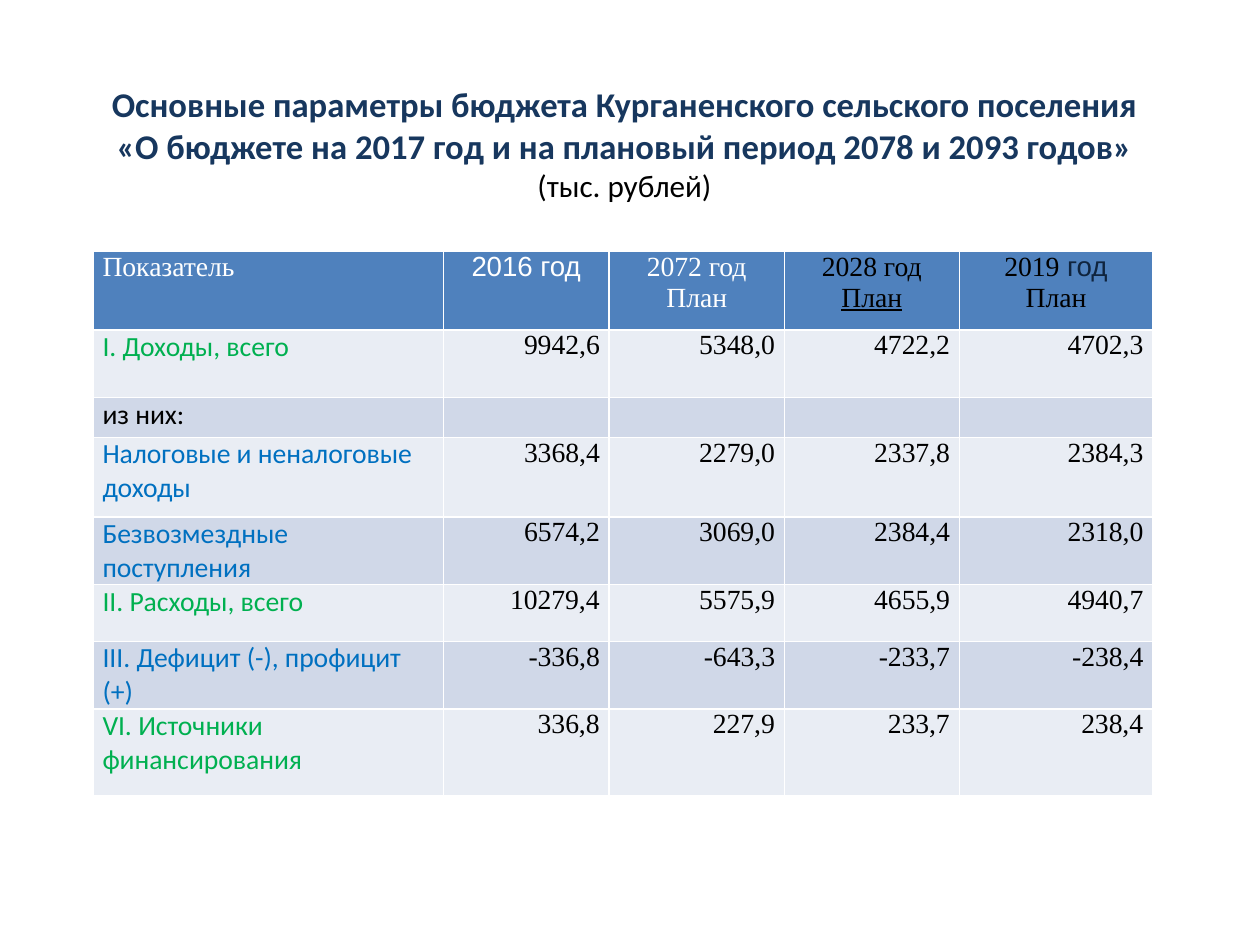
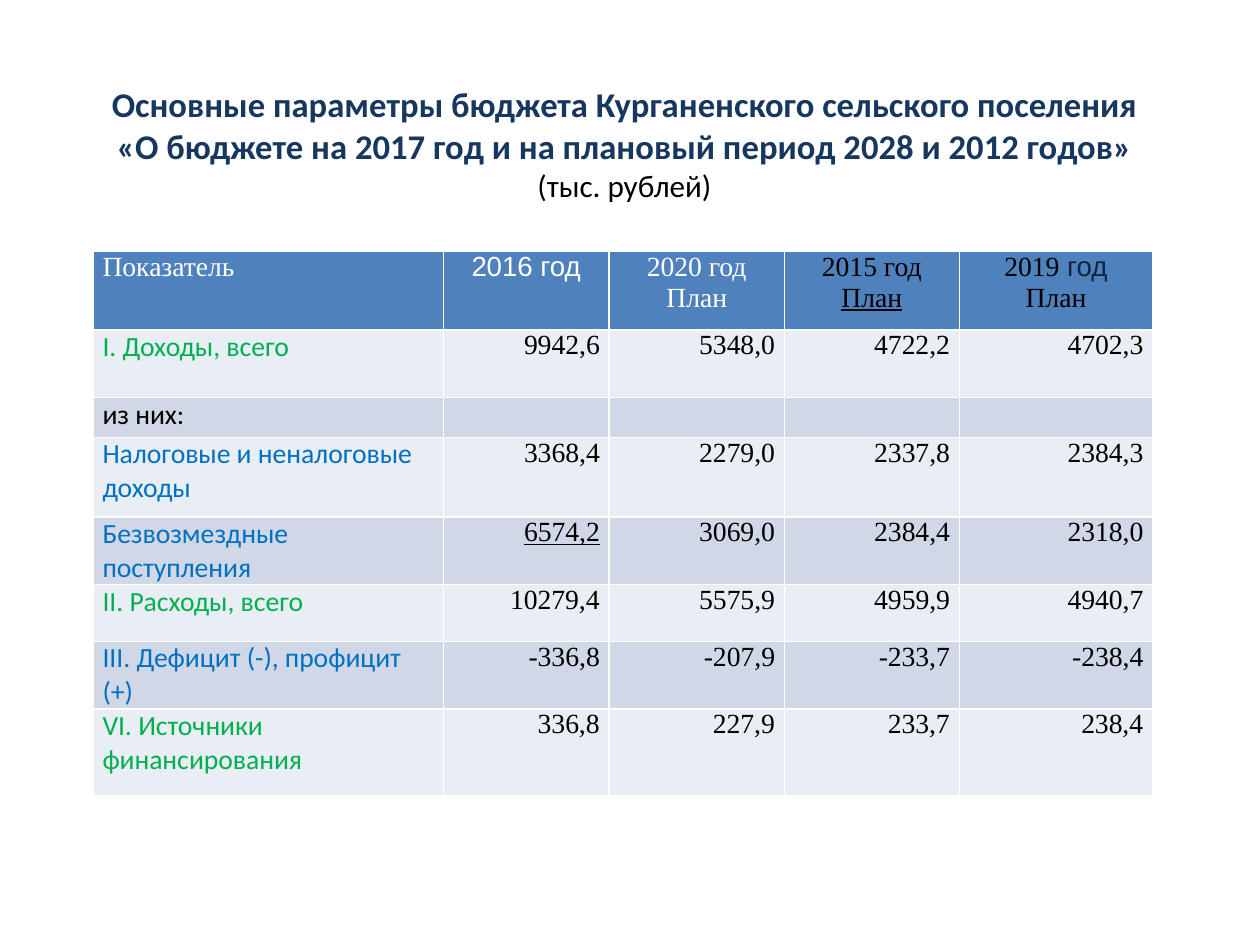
2078: 2078 -> 2028 (879, 148)
2093: 2093 -> 2012 (984, 148)
2072: 2072 -> 2020 (674, 267)
2028: 2028 -> 2015 (850, 267)
6574,2 underline: none -> present (562, 532)
4655,9: 4655,9 -> 4959,9 (912, 600)
-643,3: -643,3 -> -207,9 (739, 657)
